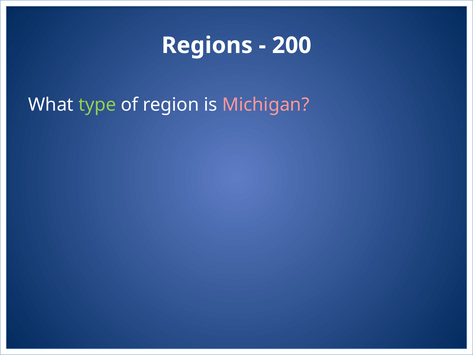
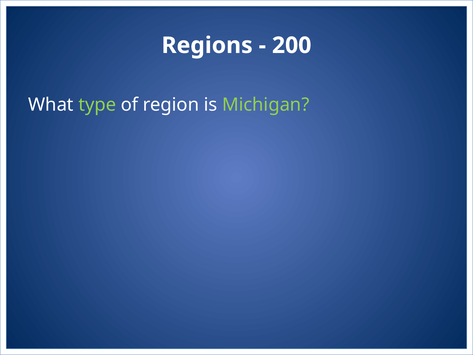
Michigan colour: pink -> light green (266, 105)
